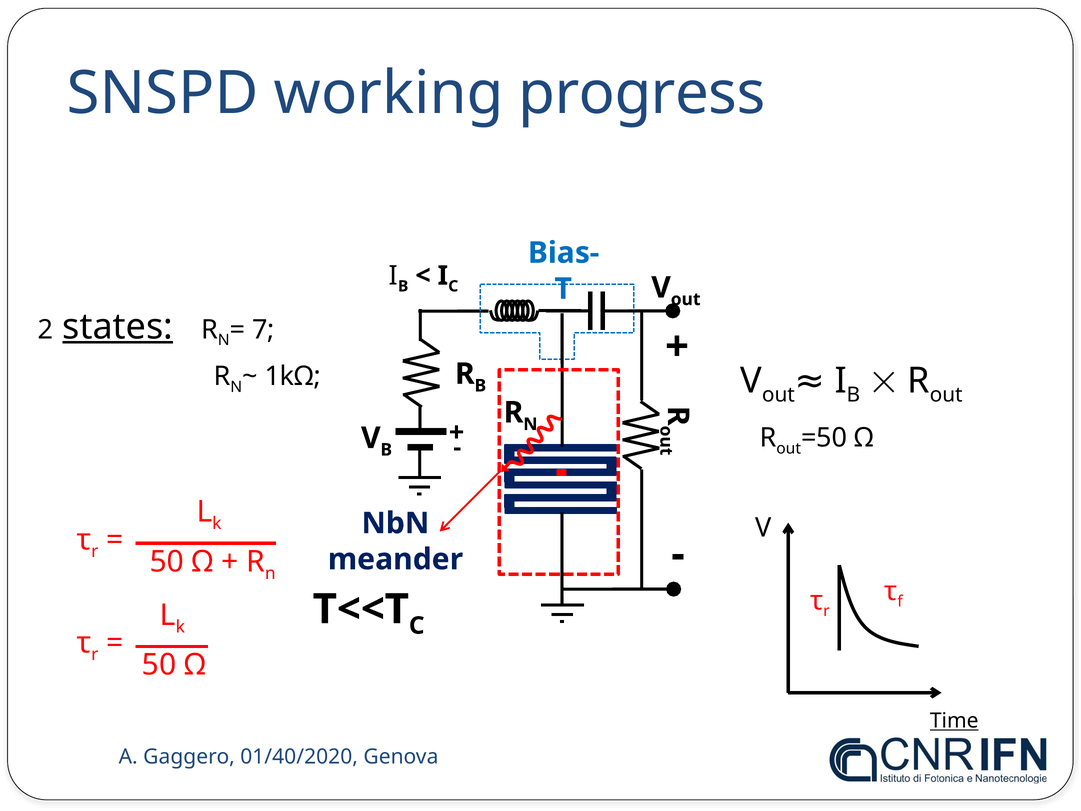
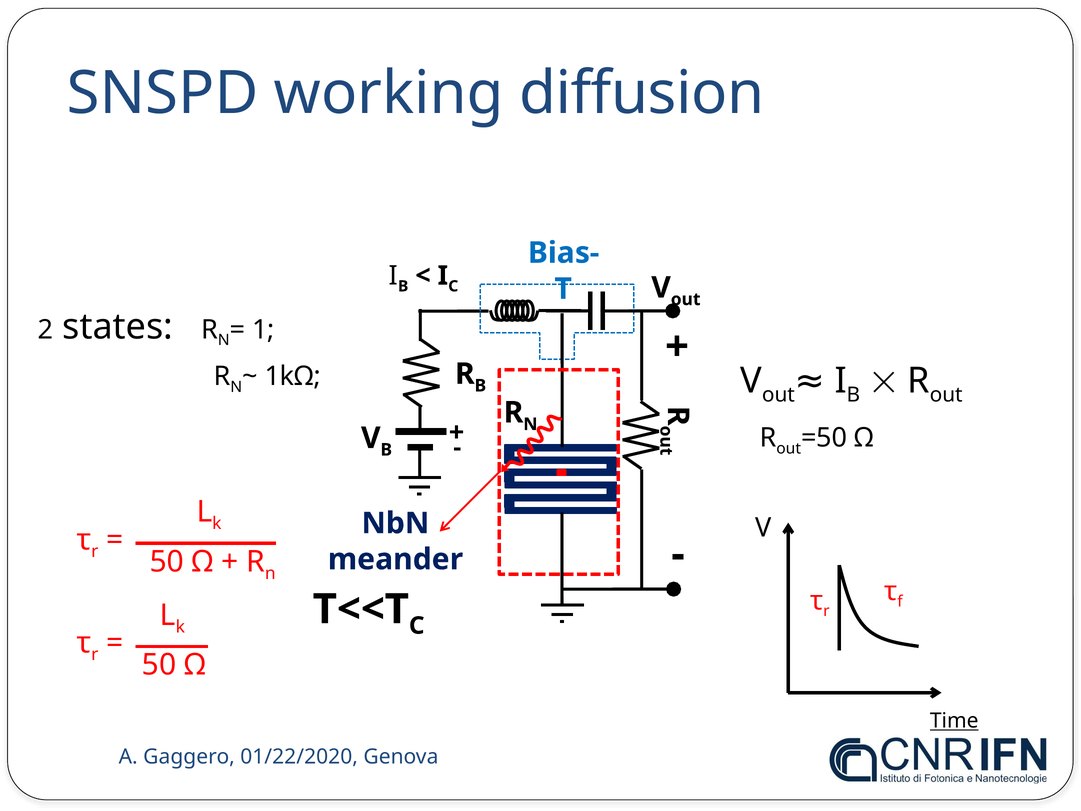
progress: progress -> diffusion (642, 93)
states underline: present -> none (118, 327)
7: 7 -> 1 (263, 330)
01/40/2020: 01/40/2020 -> 01/22/2020 (299, 756)
